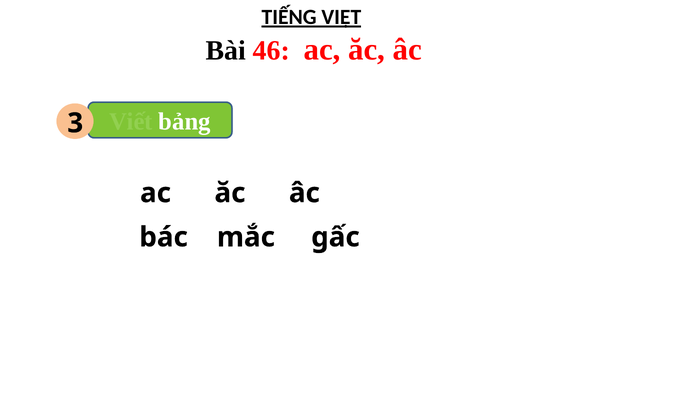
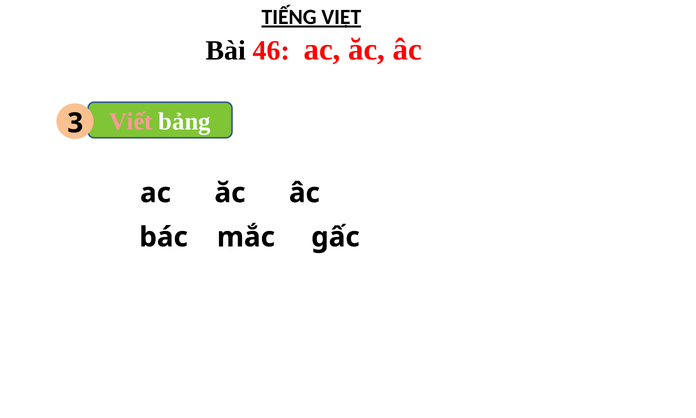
Viết colour: light green -> pink (131, 122)
